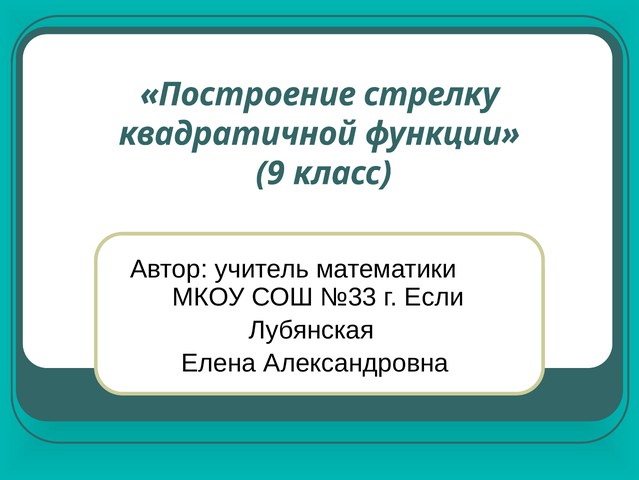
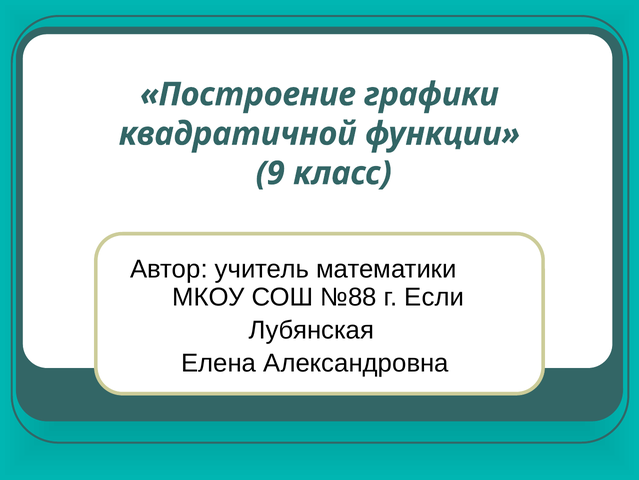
стрелку: стрелку -> графики (432, 94)
№33: №33 -> №88 (349, 297)
